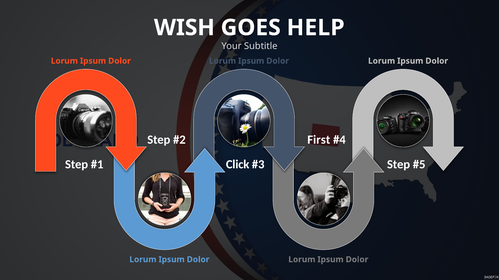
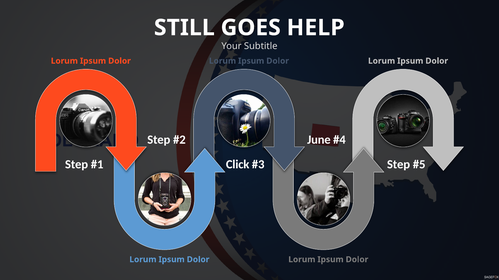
WISH: WISH -> STILL (184, 28)
First: First -> June (319, 140)
